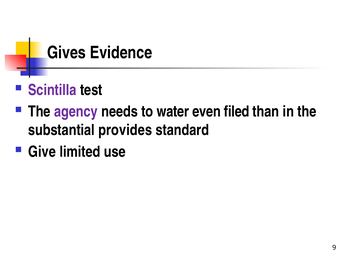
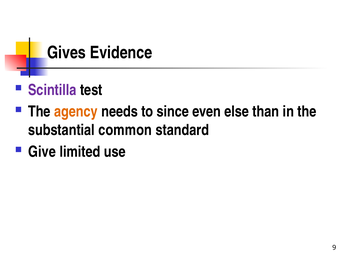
agency colour: purple -> orange (76, 112)
water: water -> since (173, 112)
filed: filed -> else (237, 112)
provides: provides -> common (125, 130)
